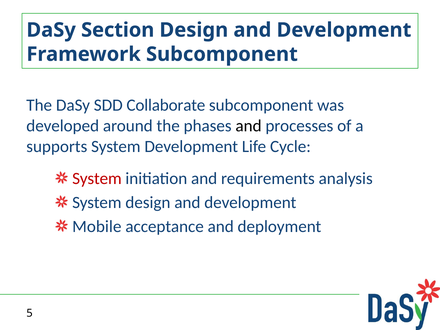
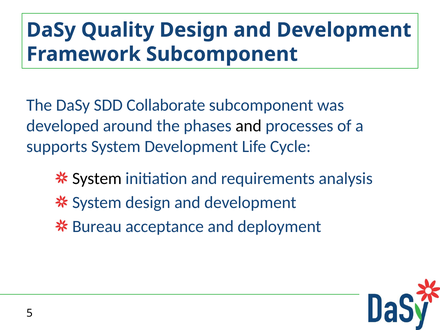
Section: Section -> Quality (118, 30)
System colour: red -> black (97, 179)
Mobile: Mobile -> Bureau (97, 227)
